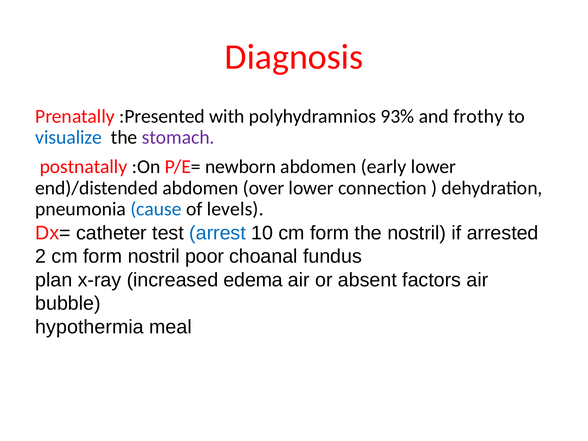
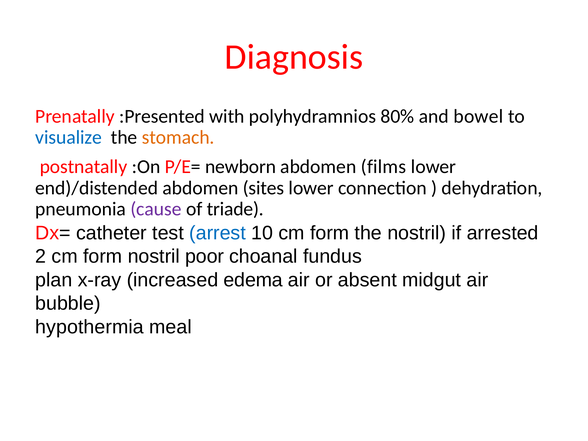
93%: 93% -> 80% (397, 116)
frothy: frothy -> bowel (478, 116)
stomach colour: purple -> orange (178, 137)
early: early -> films (384, 167)
over: over -> sites (264, 188)
cause colour: blue -> purple (156, 209)
levels: levels -> triade (235, 209)
factors: factors -> midgut (432, 280)
